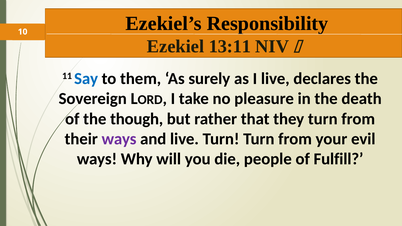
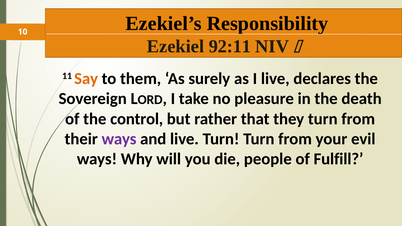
13:11: 13:11 -> 92:11 (230, 46)
Say colour: blue -> orange (86, 79)
though: though -> control (137, 119)
